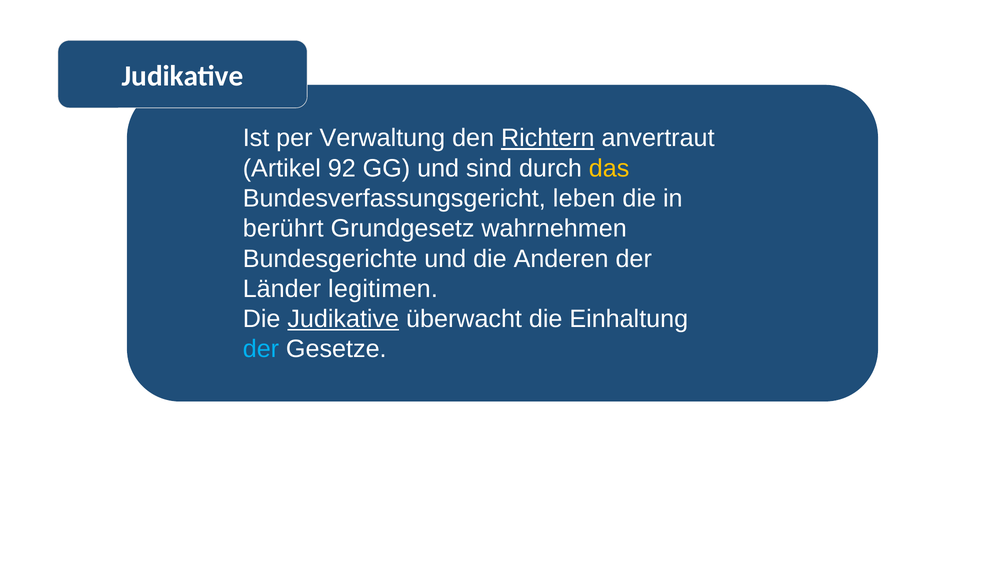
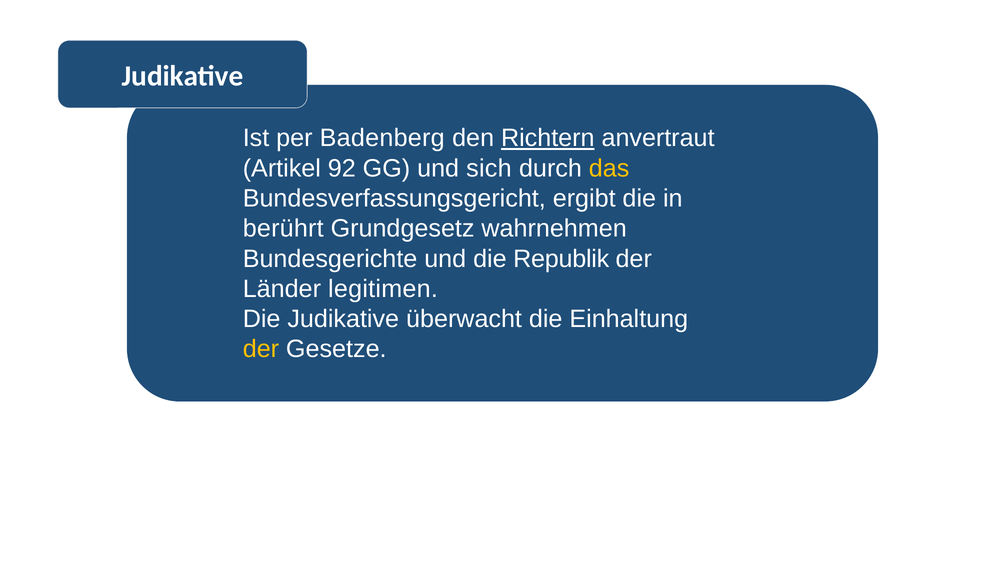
Verwaltung: Verwaltung -> Badenberg (382, 138)
sind: sind -> sich (489, 168)
leben: leben -> ergibt (584, 199)
Anderen: Anderen -> Republik (561, 259)
Judikative underline: present -> none (343, 319)
der colour: light blue -> yellow (261, 349)
